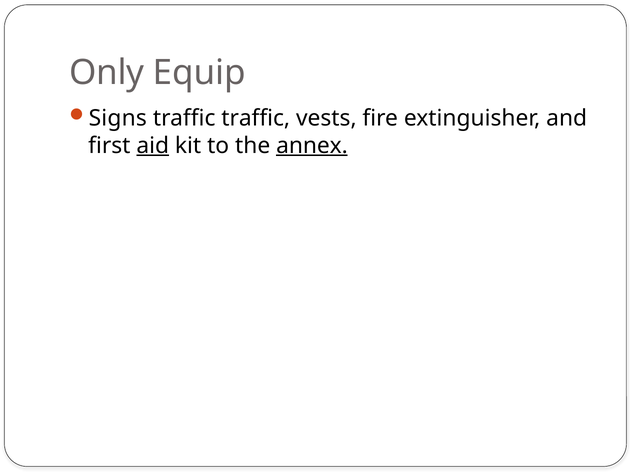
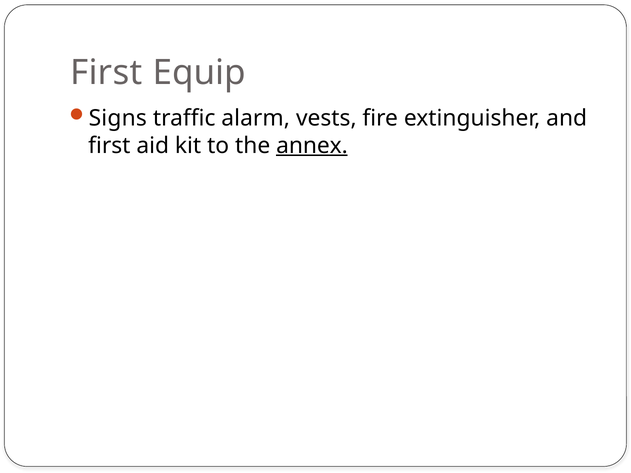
Only: Only -> First (106, 73)
traffic traffic: traffic -> alarm (256, 118)
aid underline: present -> none (153, 146)
